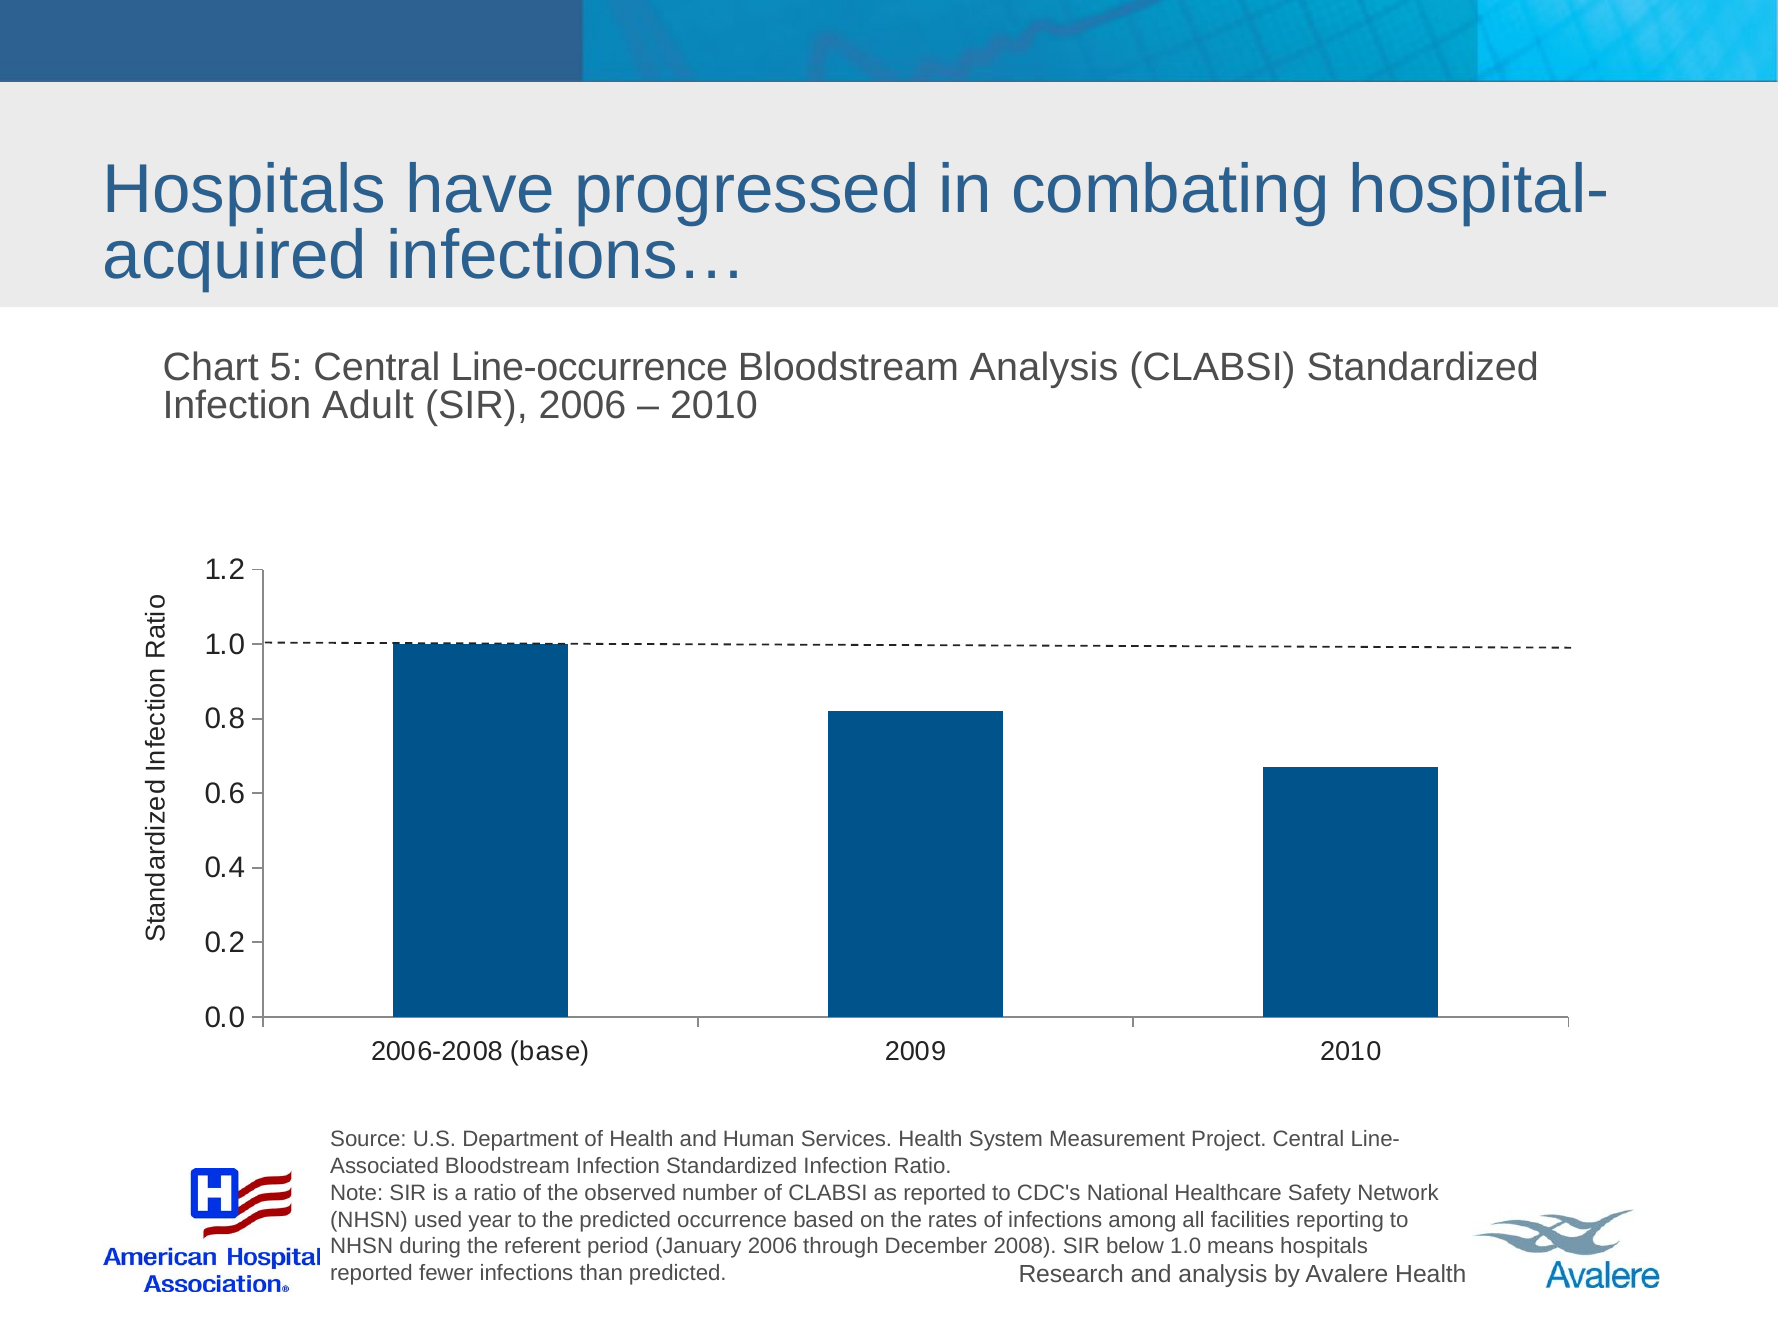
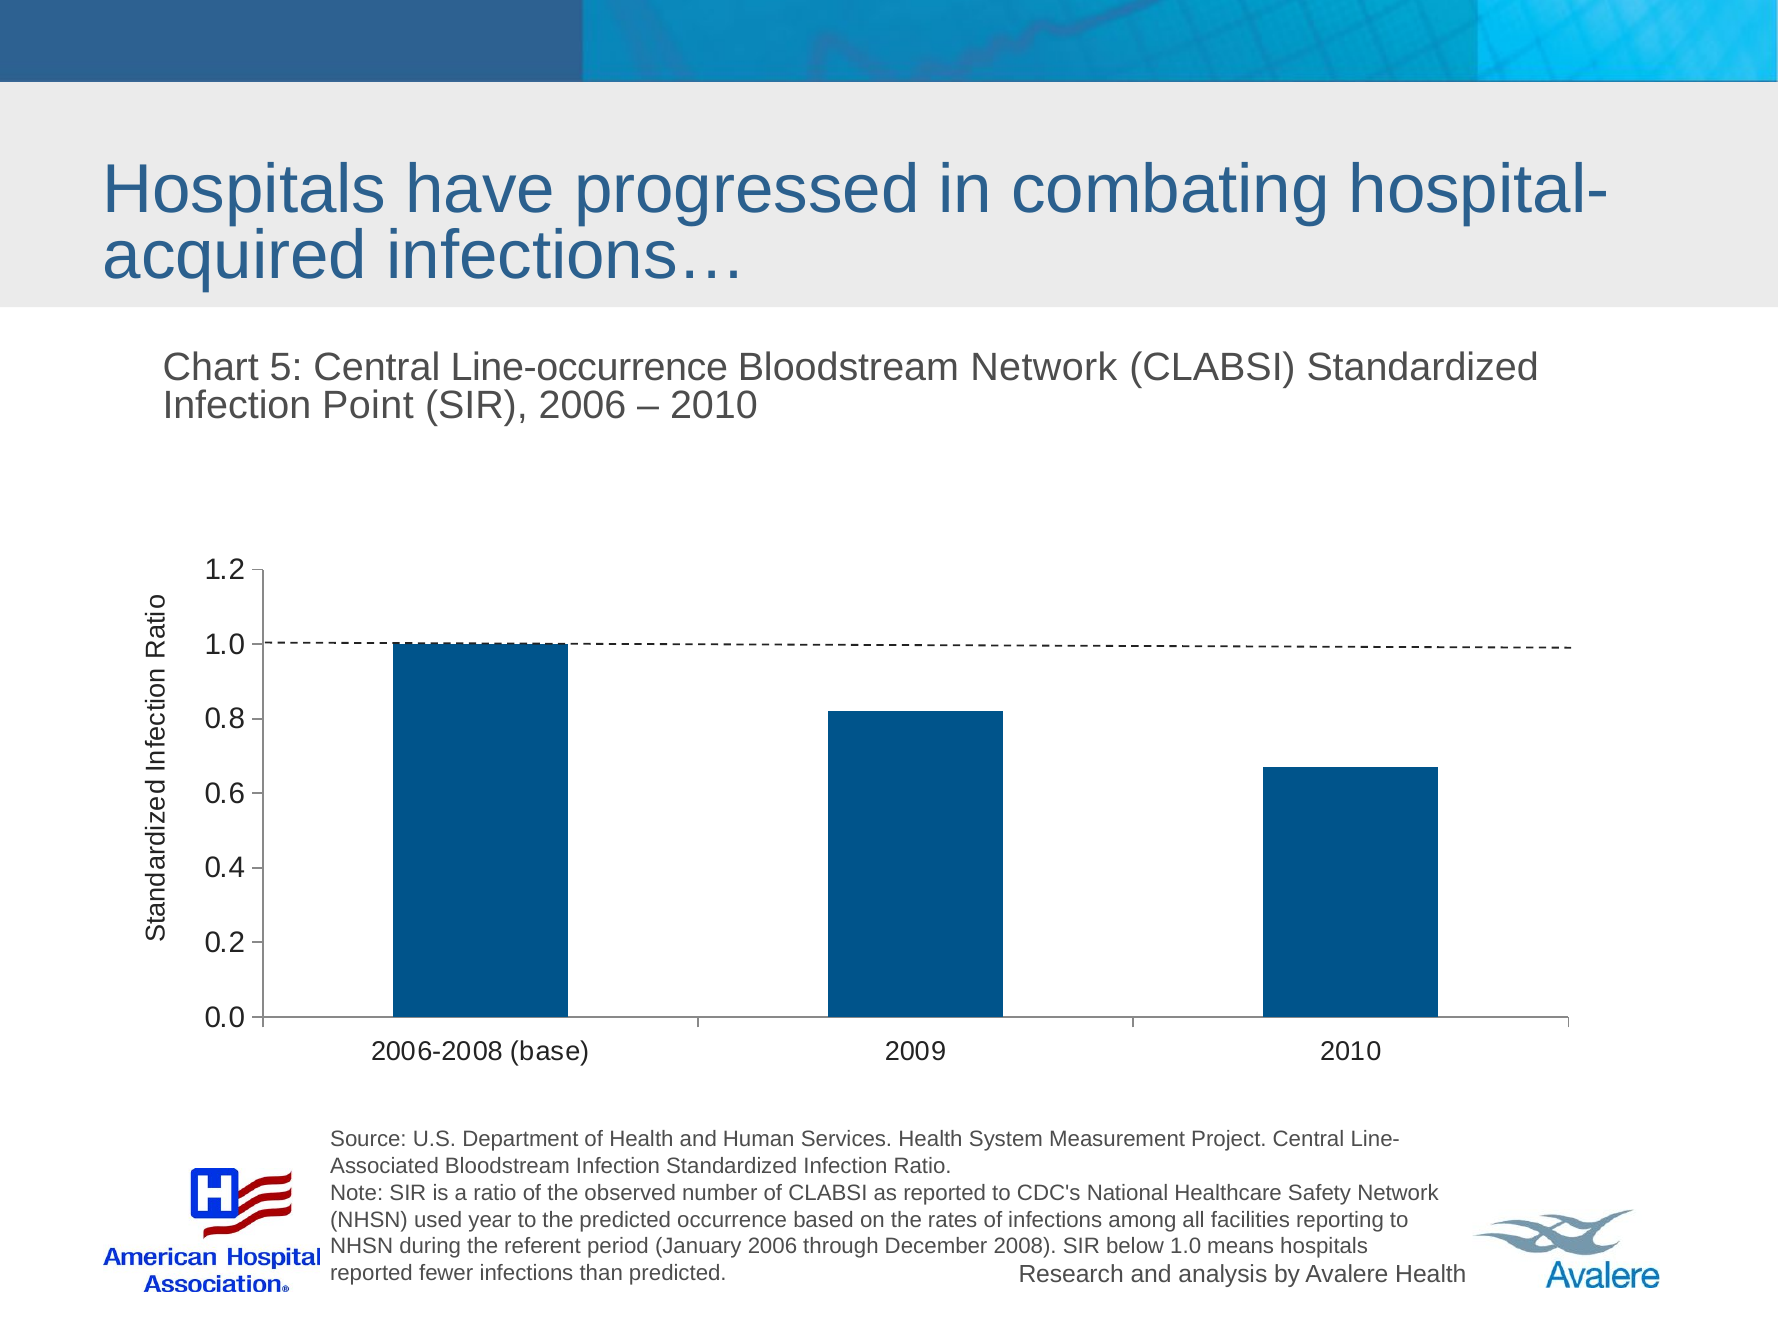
Bloodstream Analysis: Analysis -> Network (1044, 368)
Adult: Adult -> Point (368, 406)
